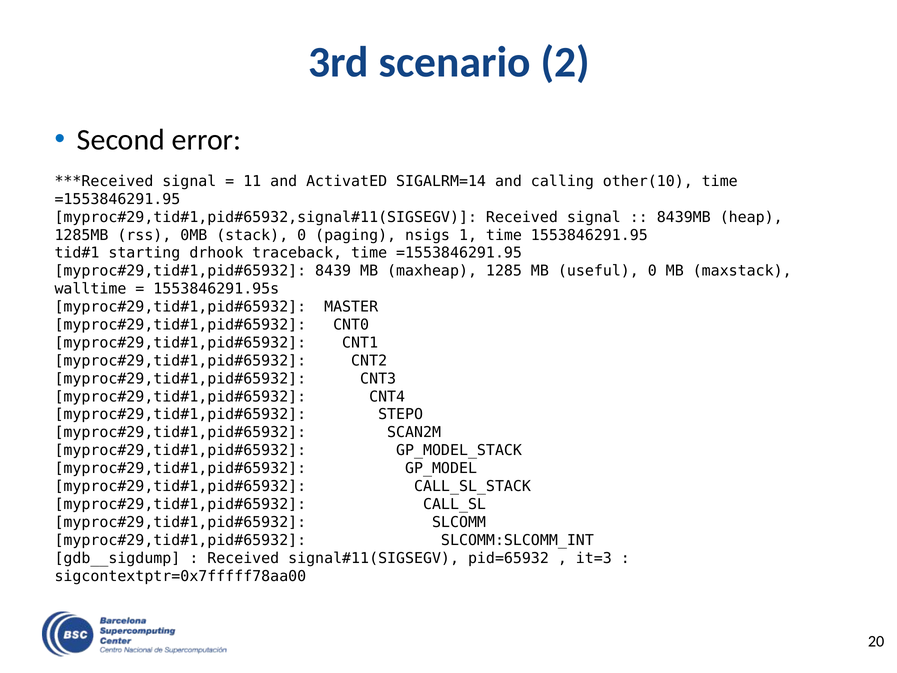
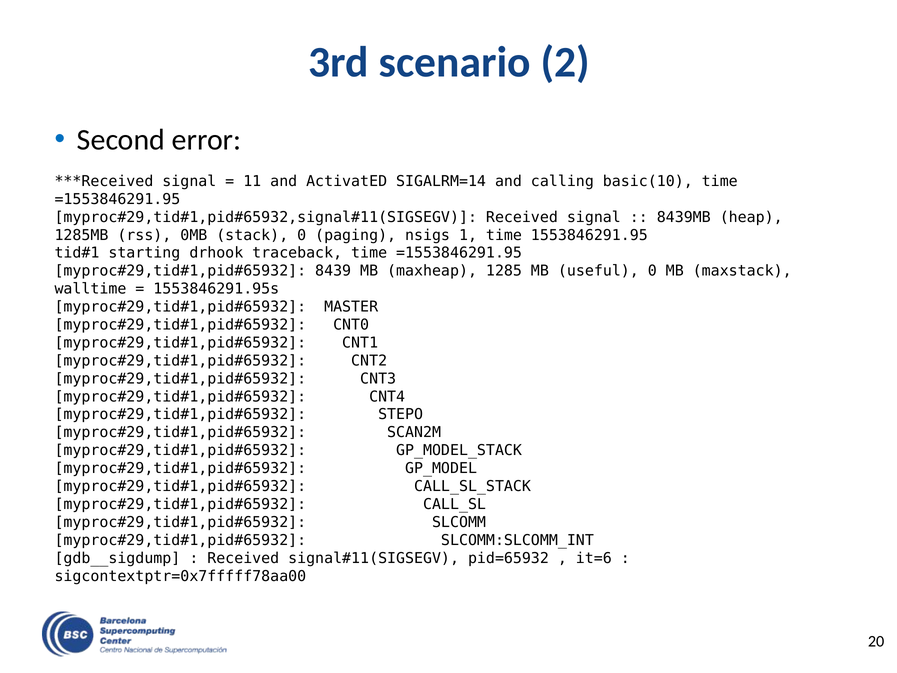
other(10: other(10 -> basic(10 (648, 181)
it=3: it=3 -> it=6 (594, 558)
